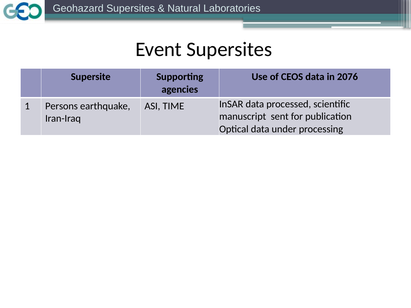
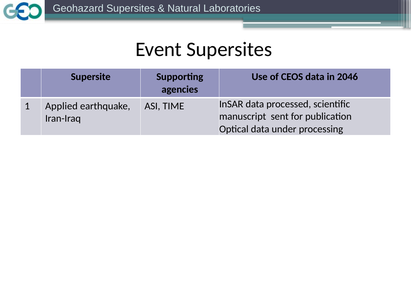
2076: 2076 -> 2046 (347, 77)
Persons: Persons -> Applied (61, 106)
